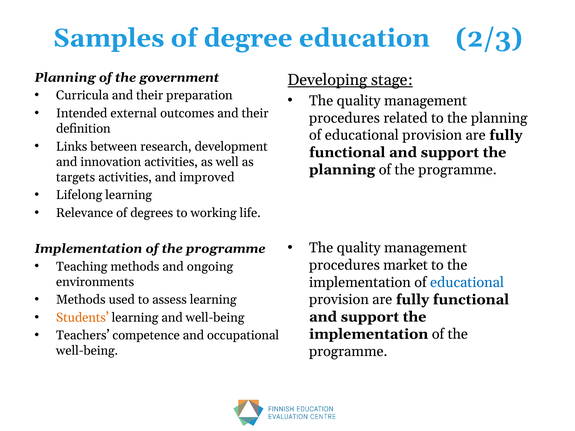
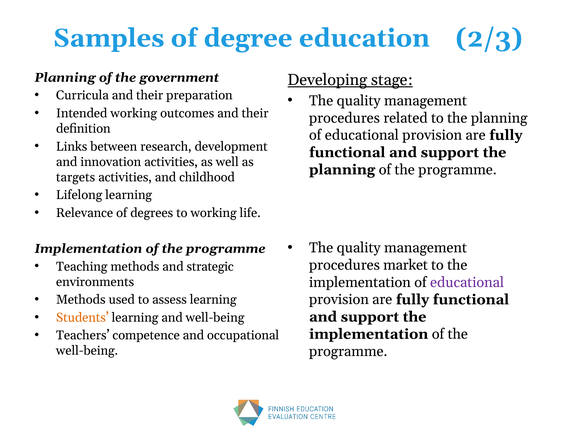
Intended external: external -> working (134, 113)
improved: improved -> childhood (207, 177)
ongoing: ongoing -> strategic (210, 267)
educational colour: blue -> purple (467, 283)
